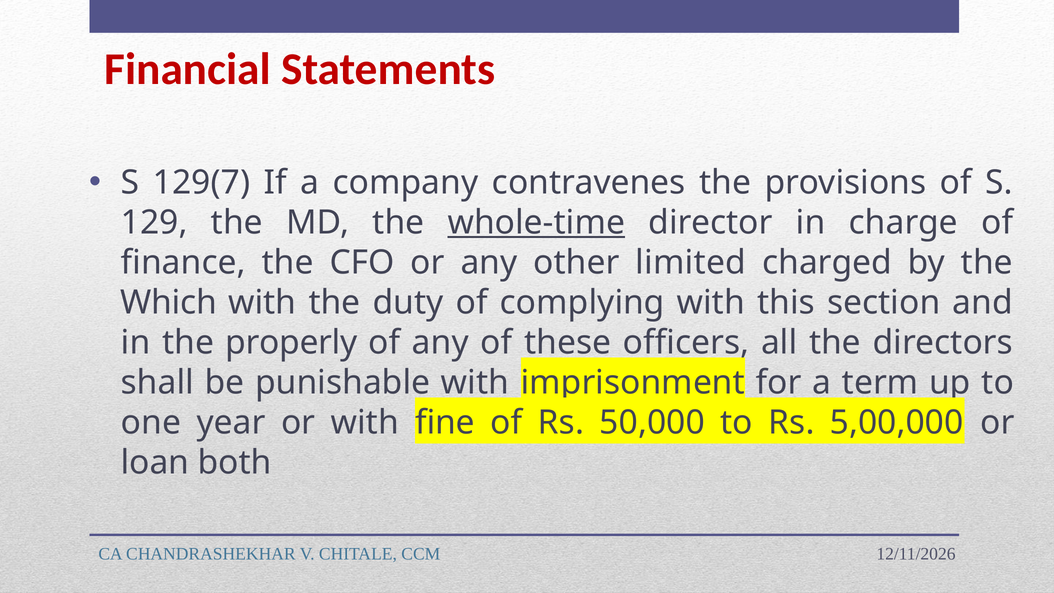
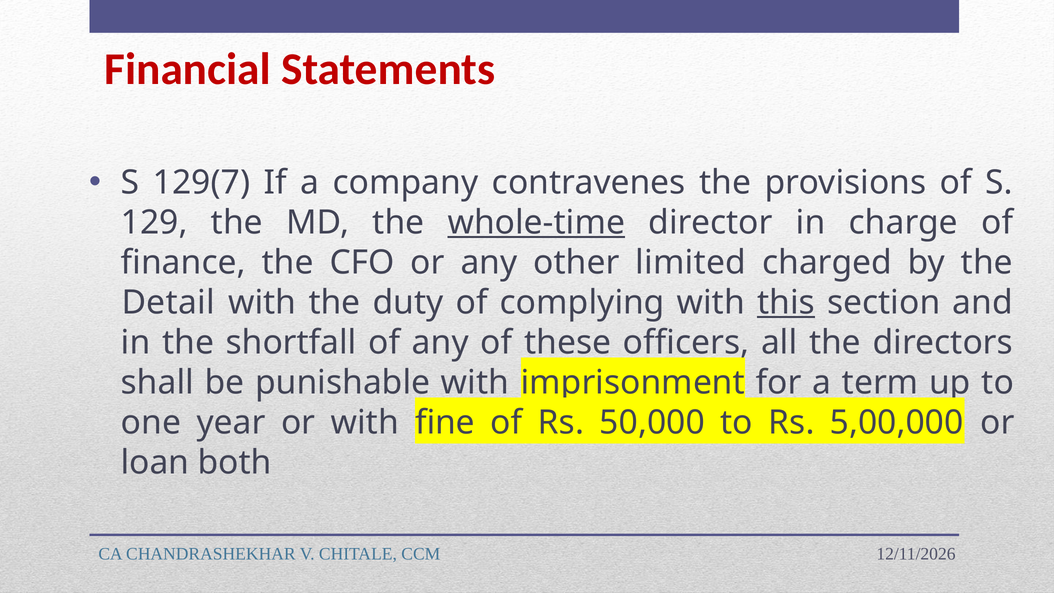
Which: Which -> Detail (168, 303)
this underline: none -> present (786, 303)
properly: properly -> shortfall (291, 343)
